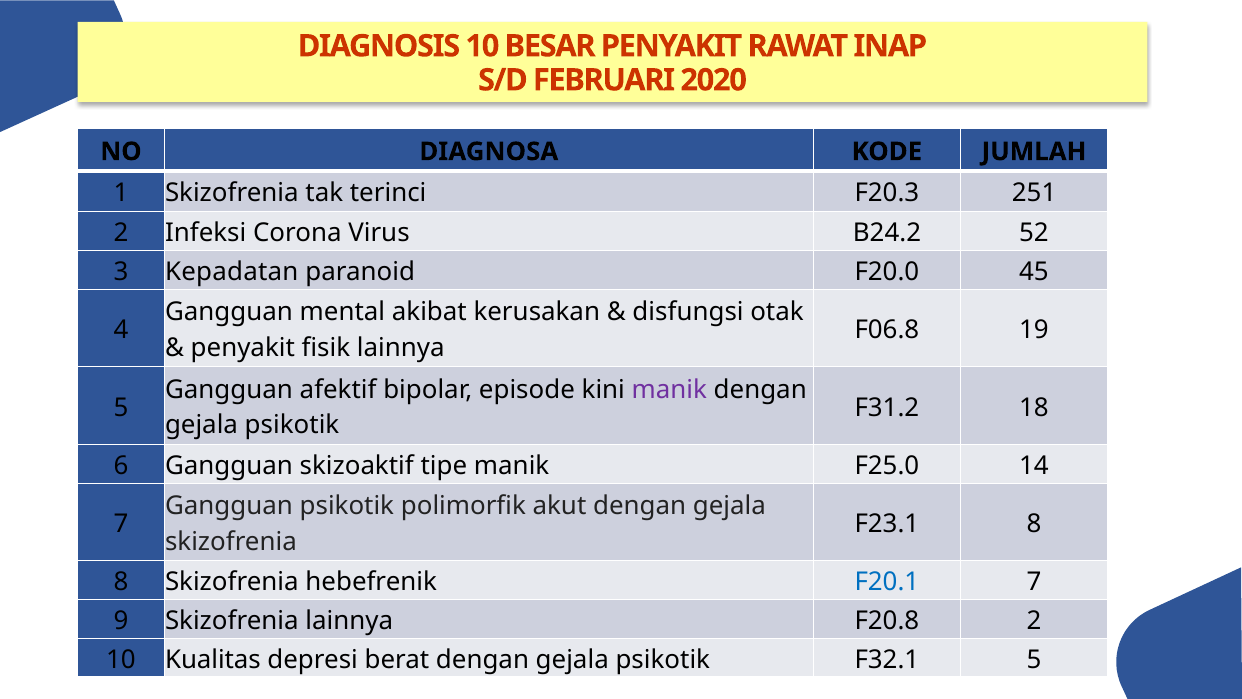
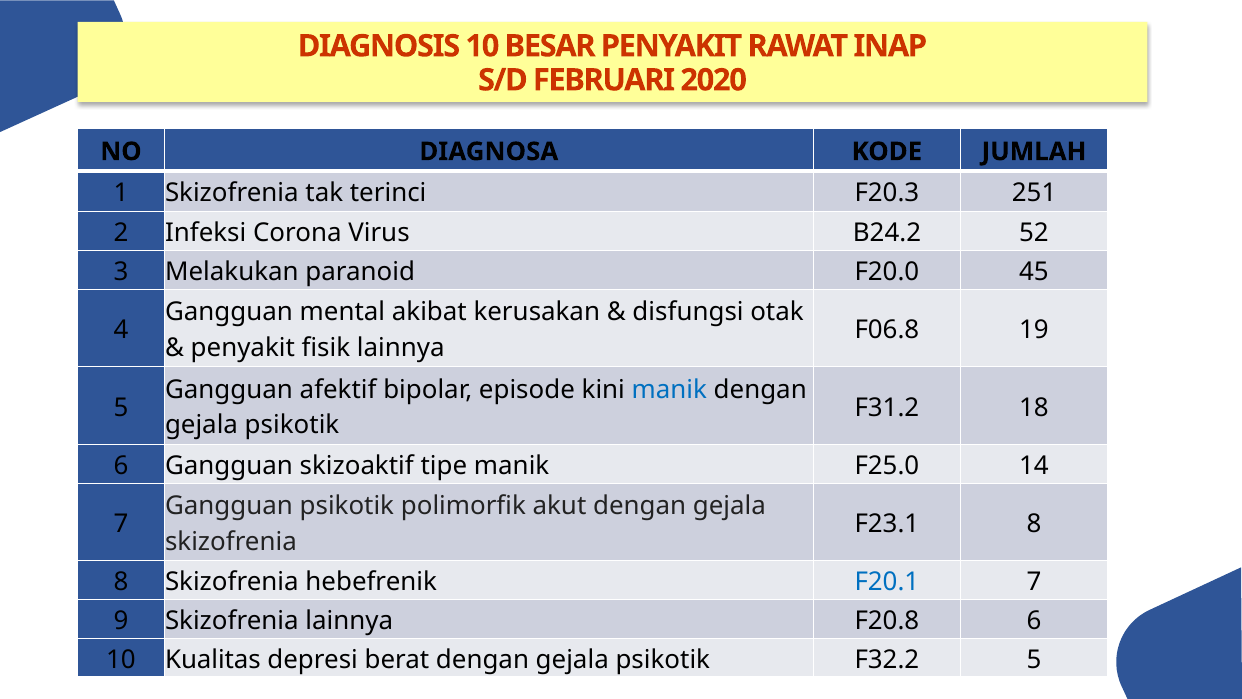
Kepadatan: Kepadatan -> Melakukan (232, 272)
manik colour: purple -> blue (669, 390)
F20.8 2: 2 -> 6 (1034, 620)
F32.1: F32.1 -> F32.2 (887, 659)
